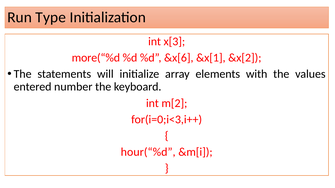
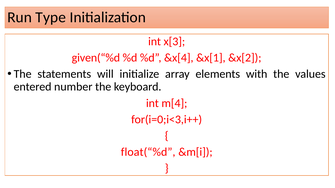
more(“%d: more(“%d -> given(“%d (96, 58)
&x[6: &x[6 -> &x[4 (179, 58)
m[2: m[2 -> m[4 (174, 103)
hour(“%d: hour(“%d -> float(“%d (148, 152)
